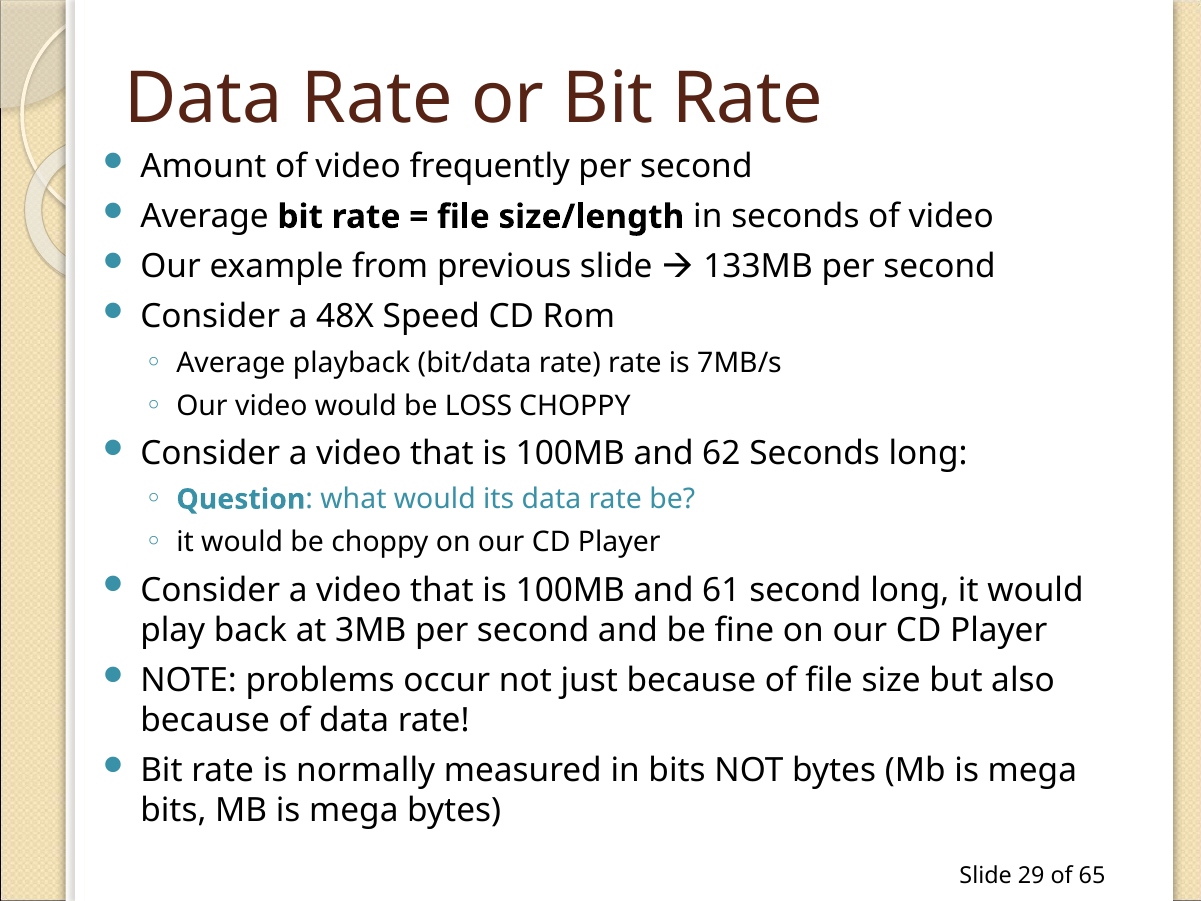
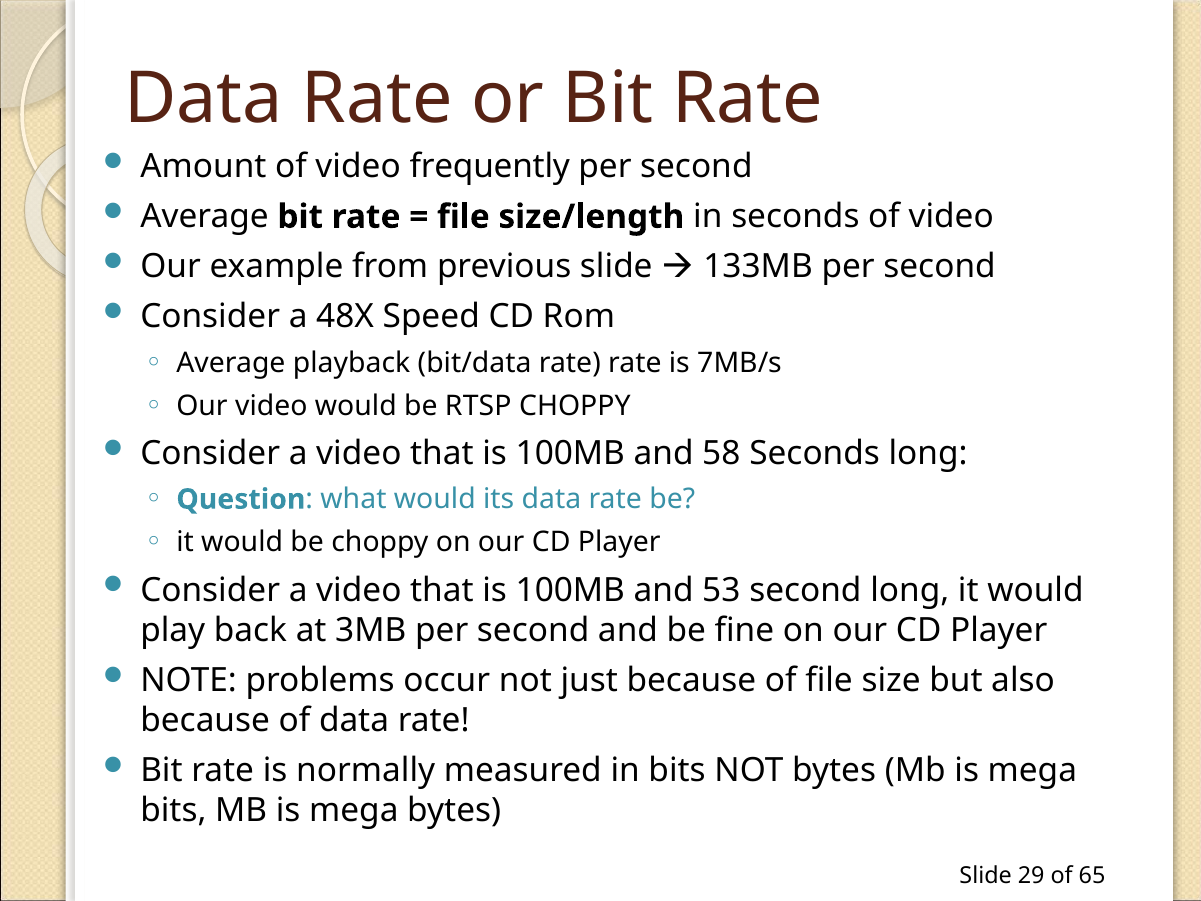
LOSS: LOSS -> RTSP (478, 406)
62: 62 -> 58 (721, 453)
61: 61 -> 53 (721, 590)
